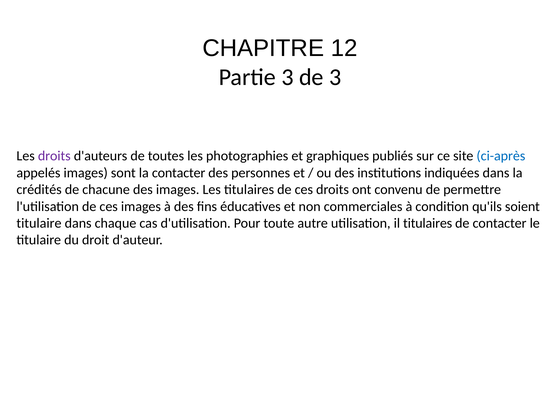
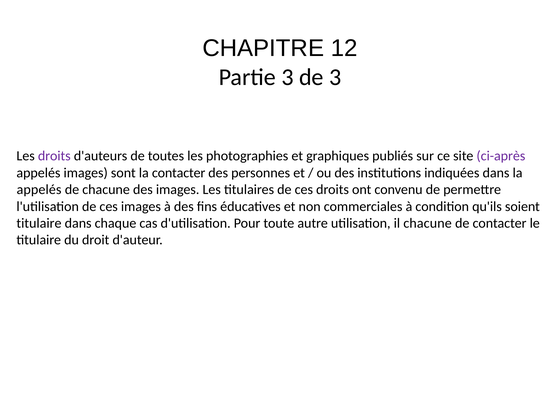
ci-après colour: blue -> purple (501, 156)
crédités: crédités -> appelés (39, 190)
il titulaires: titulaires -> chacune (428, 223)
